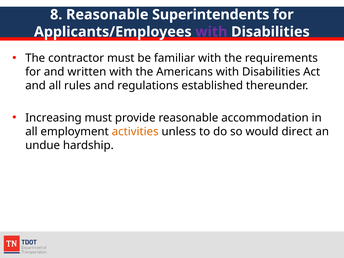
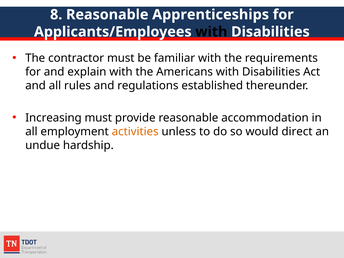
Superintendents: Superintendents -> Apprenticeships (211, 15)
with colour: purple -> black (211, 32)
written: written -> explain (87, 72)
